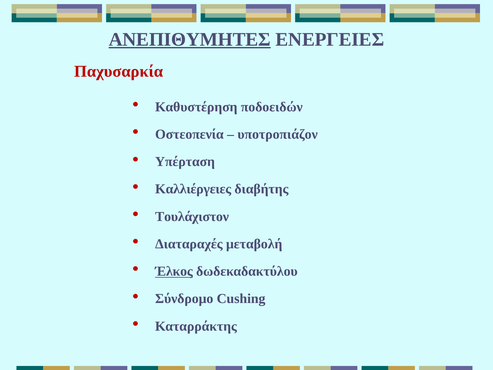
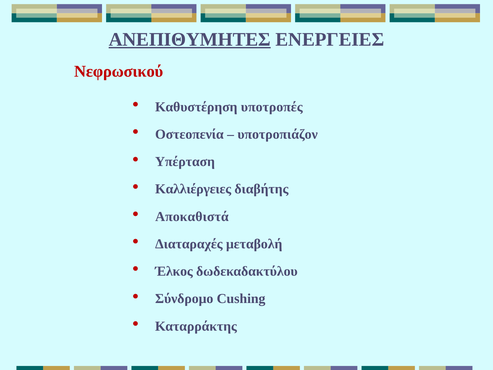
Παχυσαρκία: Παχυσαρκία -> Νεφρωσικού (119, 71)
ποδοειδών: ποδοειδών -> υποτροπές (272, 107)
Τουλάχιστον: Τουλάχιστον -> Αποκαθιστά (192, 216)
Έλκος underline: present -> none (174, 271)
